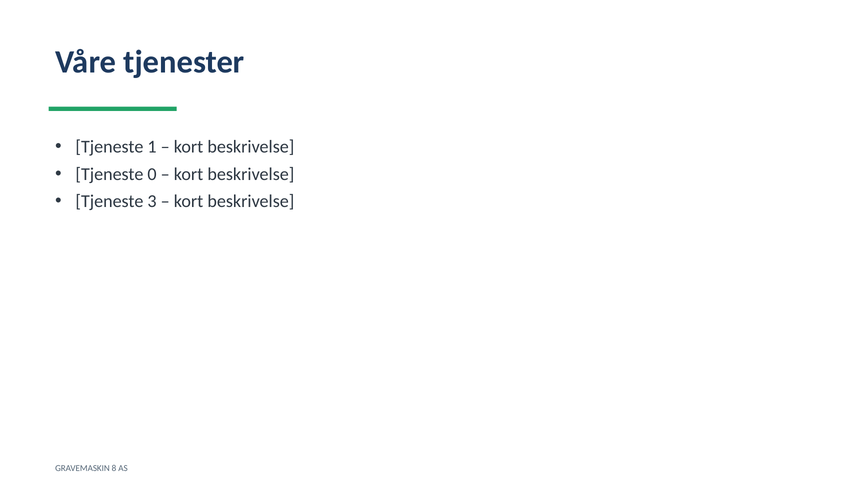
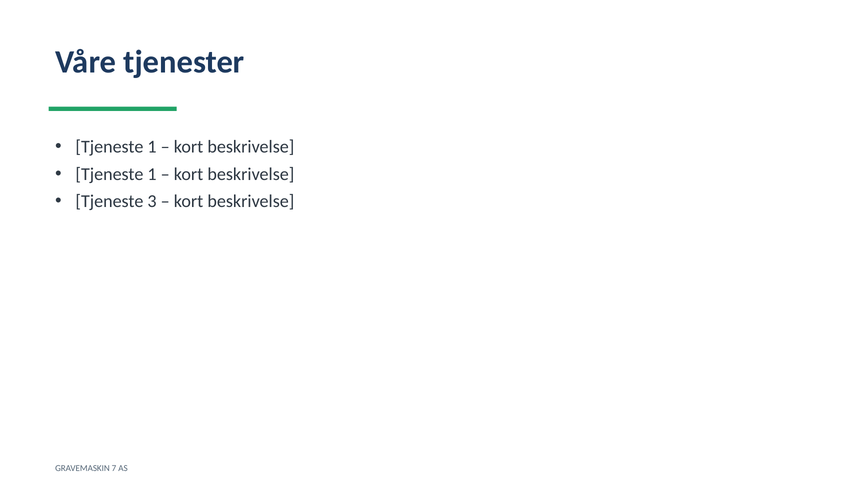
0: 0 -> 1 (152, 174)
8: 8 -> 7 (114, 468)
